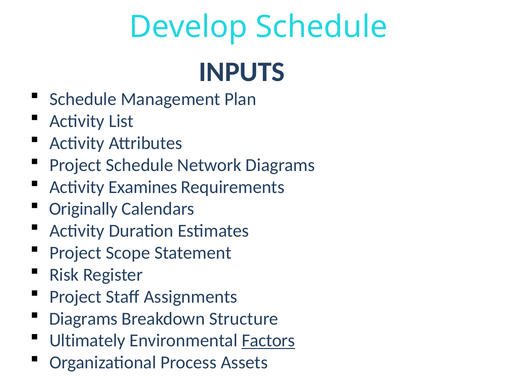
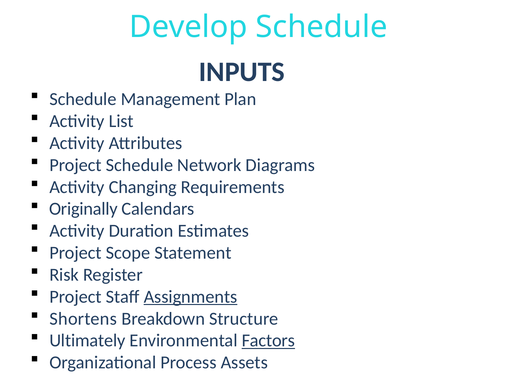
Examines: Examines -> Changing (143, 187)
Assignments underline: none -> present (190, 296)
Diagrams: Diagrams -> Shortens (83, 318)
